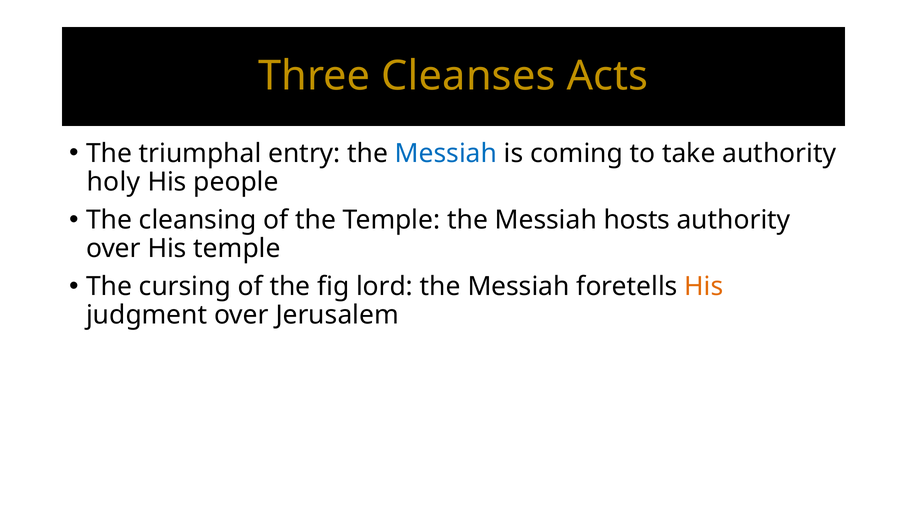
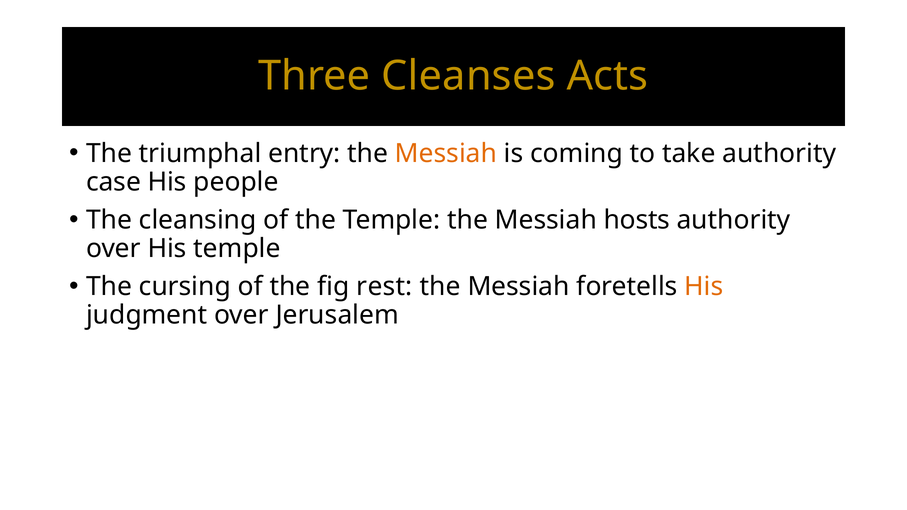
Messiah colour: blue -> orange (446, 153)
holy: holy -> case (114, 182)
lord: lord -> rest (384, 287)
